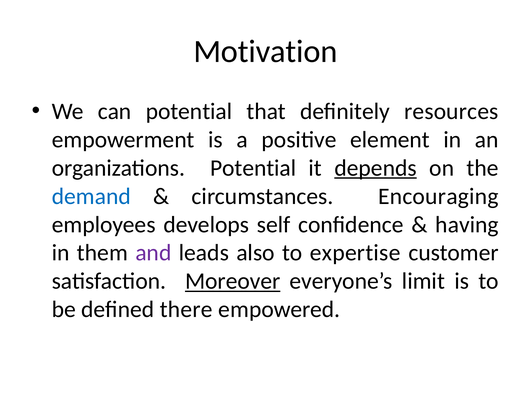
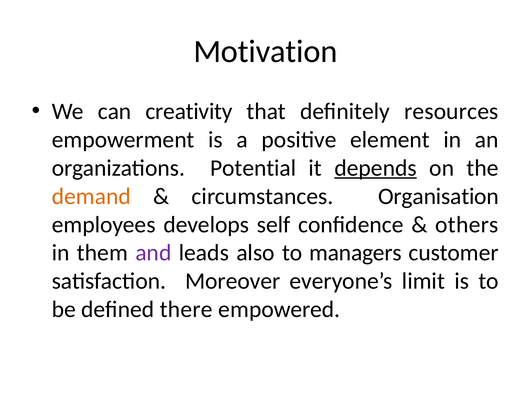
can potential: potential -> creativity (189, 111)
demand colour: blue -> orange (91, 196)
Encouraging: Encouraging -> Organisation (439, 196)
having: having -> others (467, 225)
expertise: expertise -> managers (355, 253)
Moreover underline: present -> none (233, 281)
